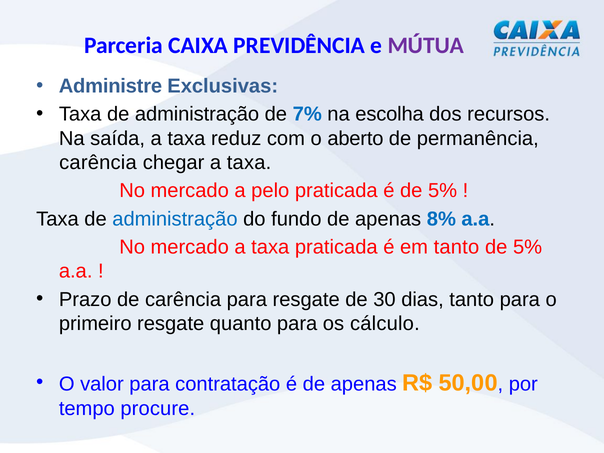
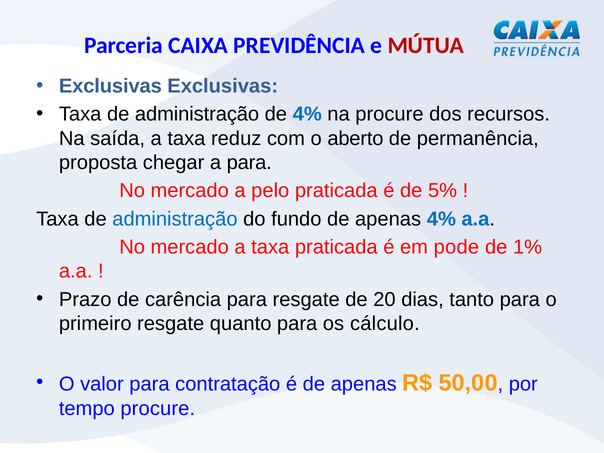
MÚTUA colour: purple -> red (426, 45)
Administre: Administre -> Exclusivas (110, 86)
de 7%: 7% -> 4% (307, 114)
na escolha: escolha -> procure (389, 114)
carência: carência -> proposta (98, 163)
chegar a taxa: taxa -> para (249, 163)
apenas 8%: 8% -> 4% (441, 219)
em tanto: tanto -> pode (456, 247)
5%: 5% -> 1% (528, 247)
30: 30 -> 20 (384, 299)
